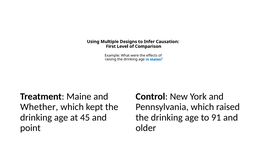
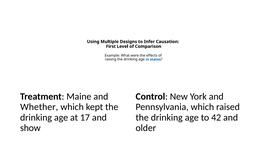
45: 45 -> 17 (85, 117)
91: 91 -> 42 (216, 117)
point: point -> show (30, 127)
